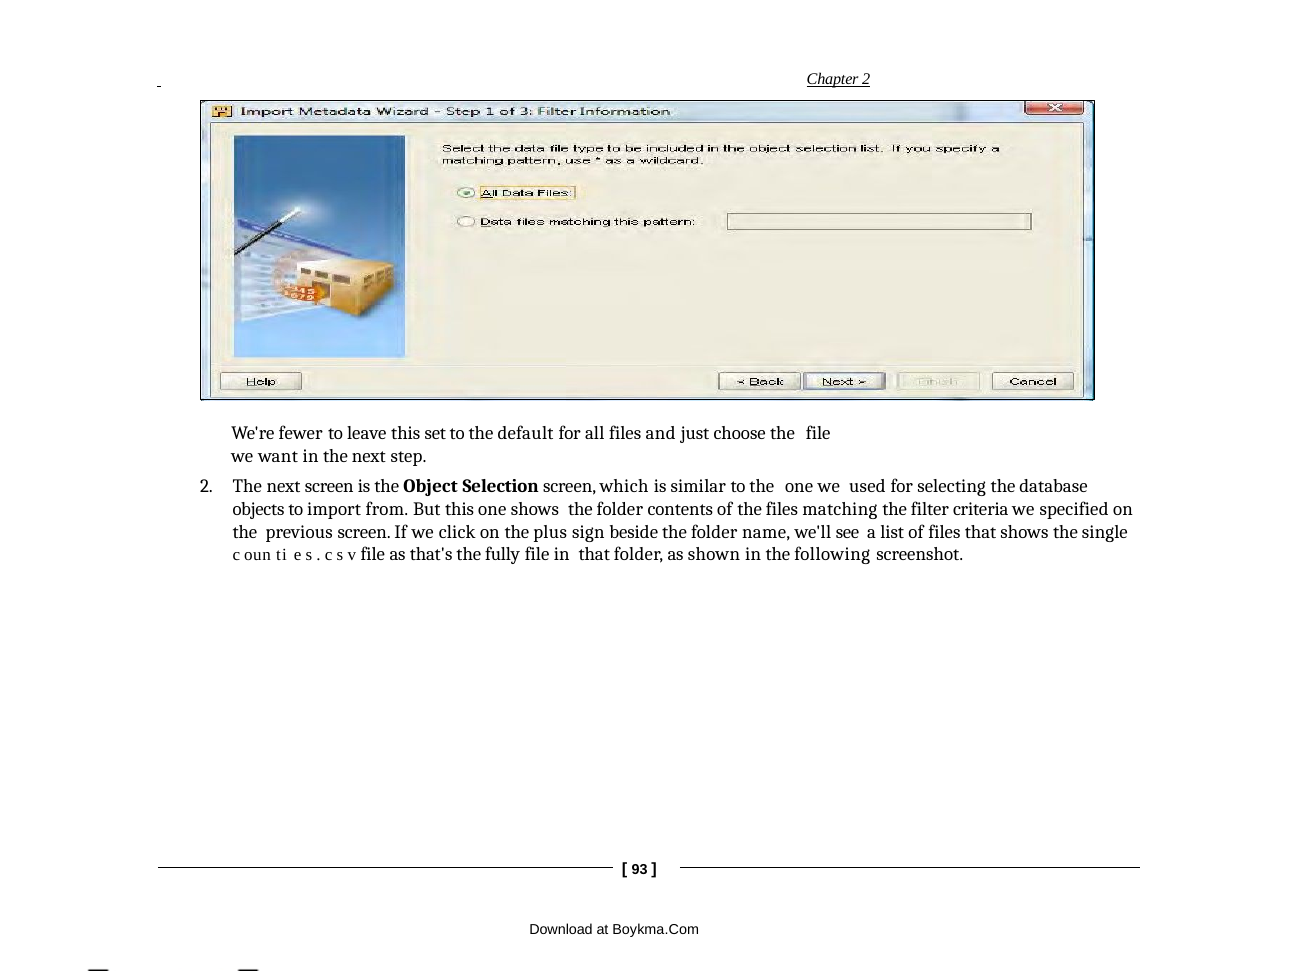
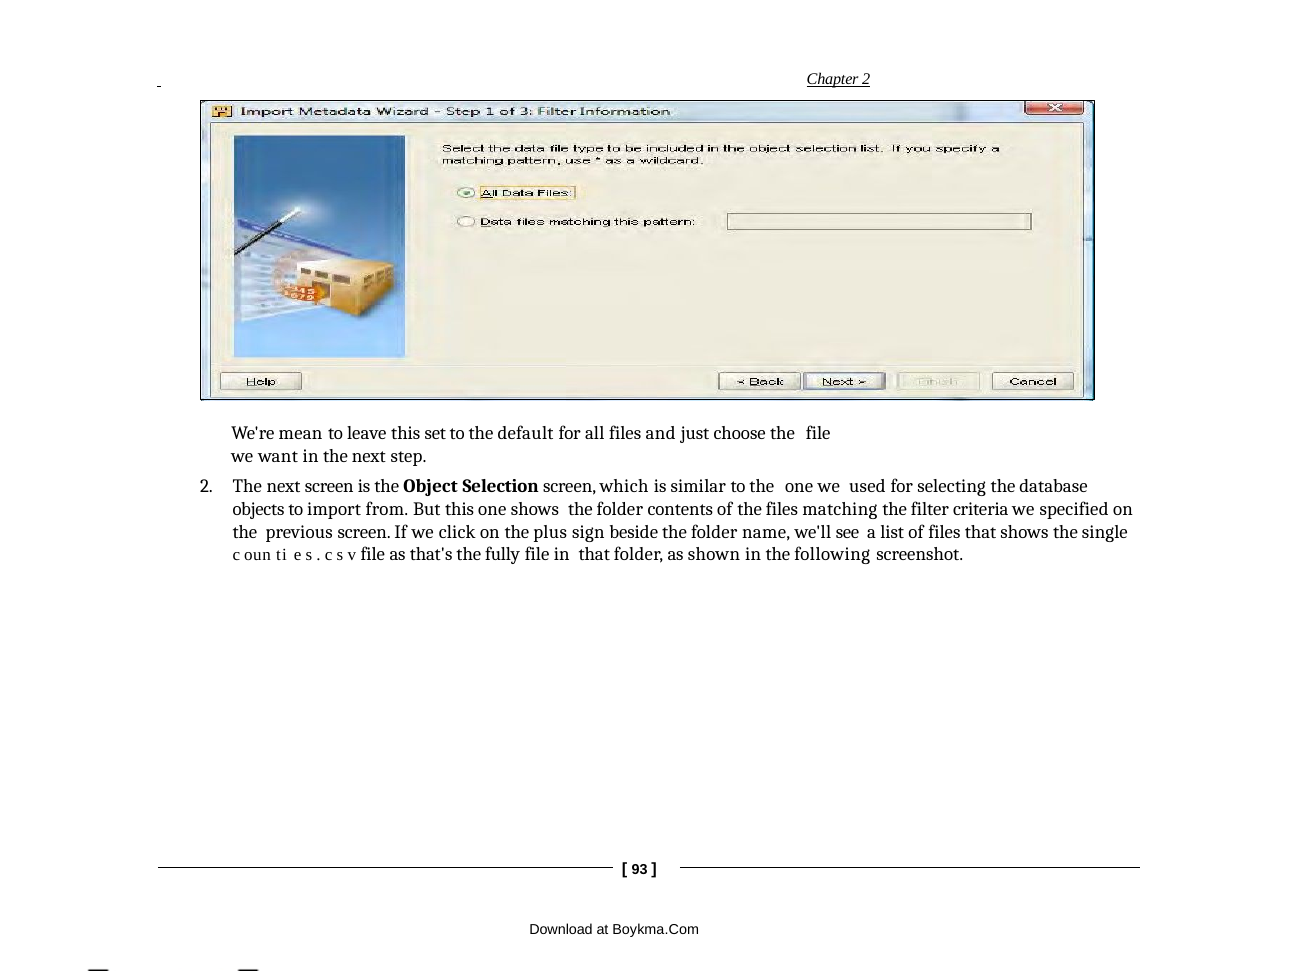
fewer: fewer -> mean (301, 434)
